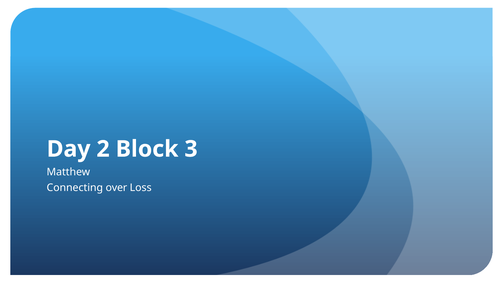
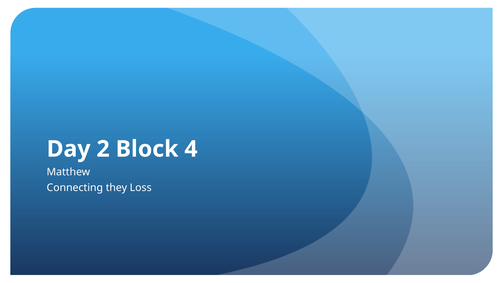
3: 3 -> 4 (191, 149)
over: over -> they (116, 188)
